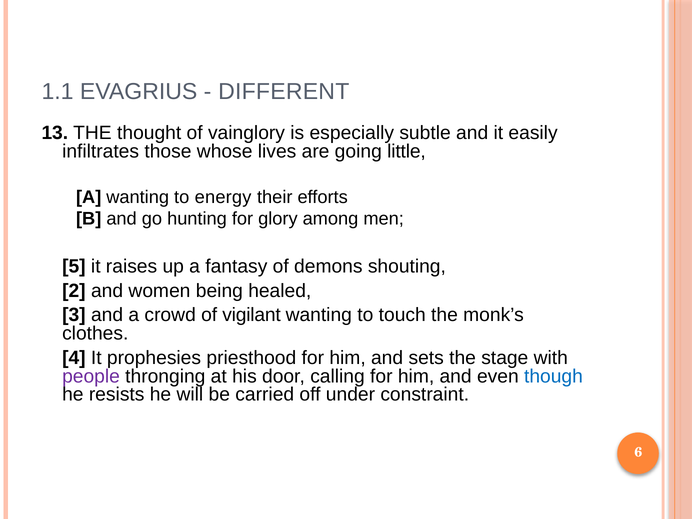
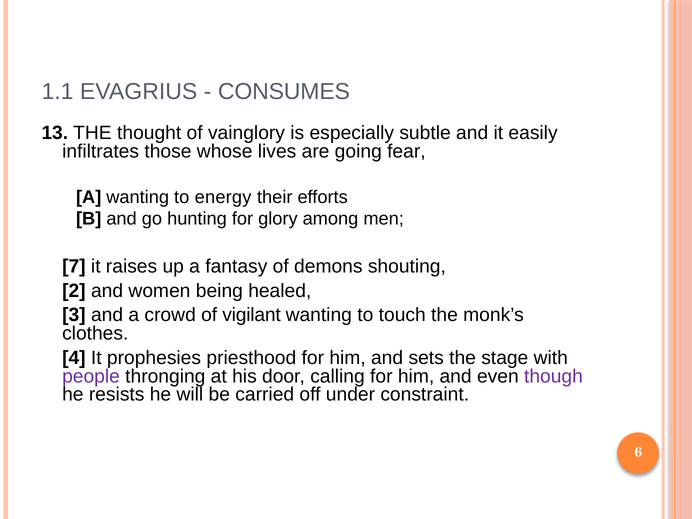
DIFFERENT: DIFFERENT -> CONSUMES (284, 92)
little: little -> fear (406, 151)
5: 5 -> 7 (74, 266)
though colour: blue -> purple (553, 376)
